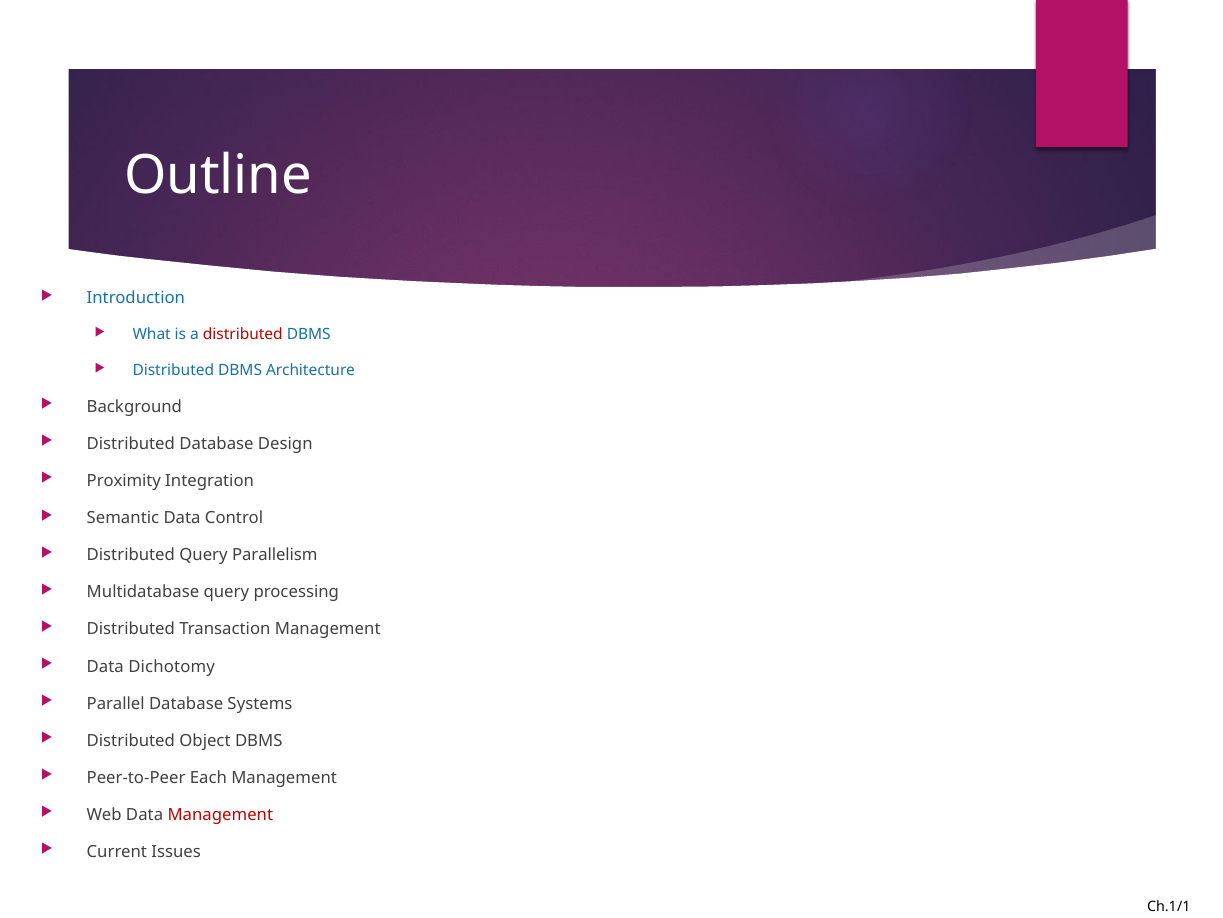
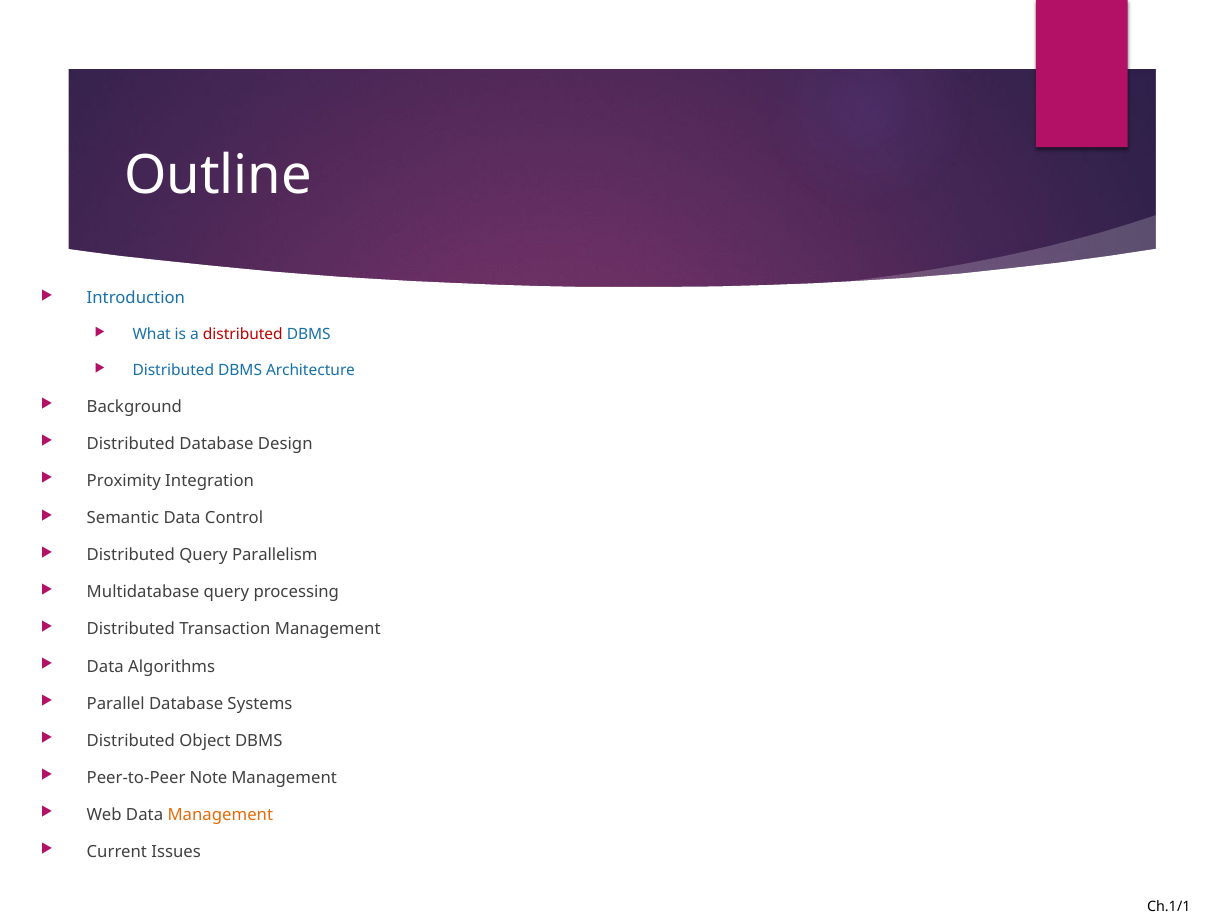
Dichotomy: Dichotomy -> Algorithms (172, 666)
Each: Each -> Note (208, 777)
Management colour: red -> orange (220, 814)
